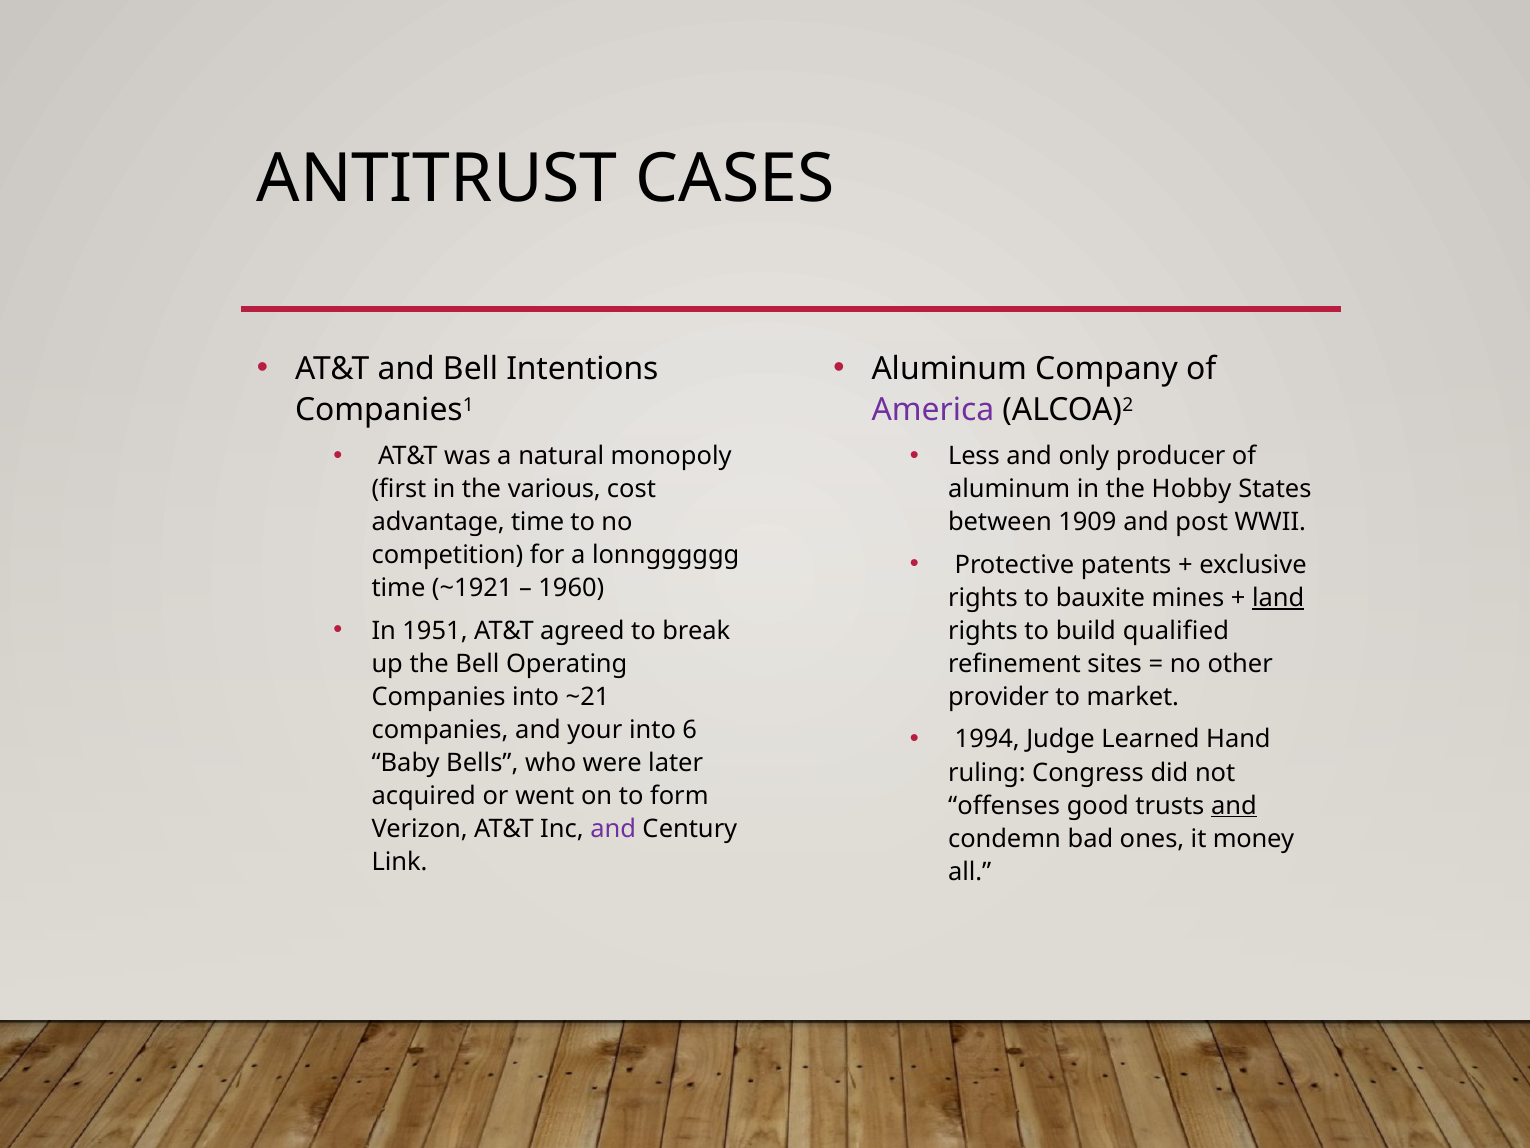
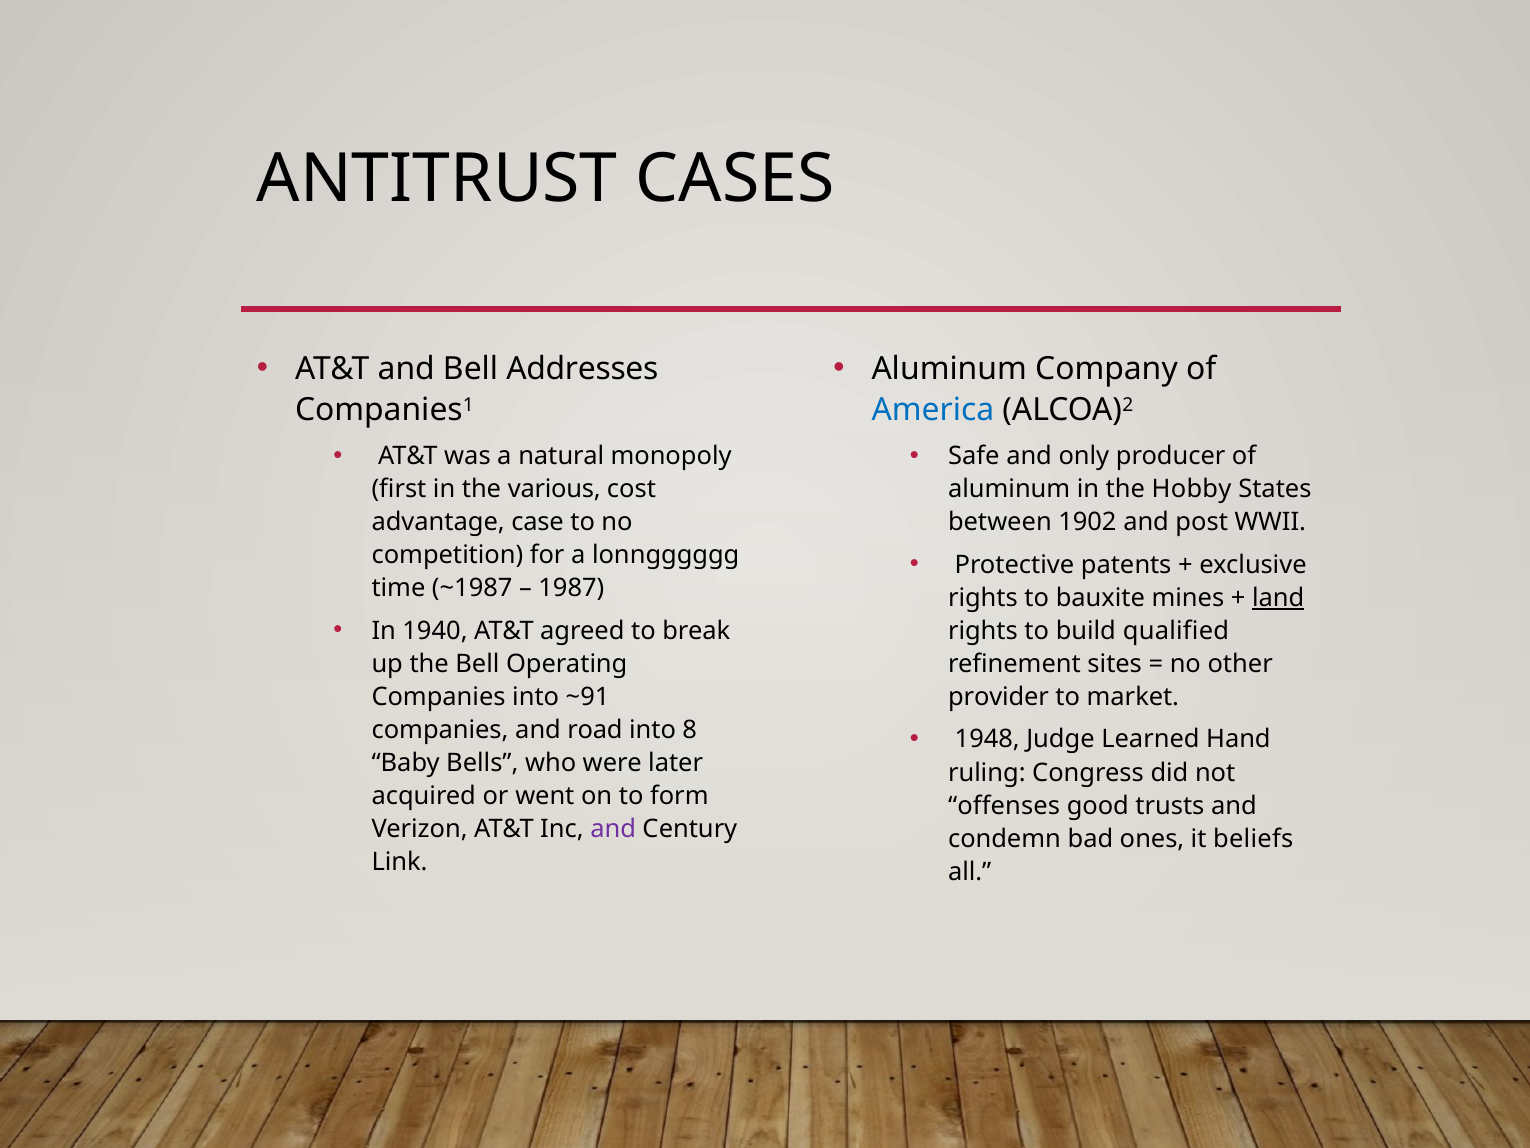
Intentions: Intentions -> Addresses (582, 369)
America colour: purple -> blue (933, 410)
Less: Less -> Safe (974, 456)
advantage time: time -> case (538, 522)
1909: 1909 -> 1902 (1087, 522)
~1921: ~1921 -> ~1987 (472, 588)
1960: 1960 -> 1987 (571, 588)
1951: 1951 -> 1940 (435, 631)
~21: ~21 -> ~91 (588, 697)
your: your -> road (595, 730)
6: 6 -> 8 (690, 730)
1994: 1994 -> 1948 (987, 739)
and underline: present -> none (1234, 805)
money: money -> beliefs (1253, 838)
